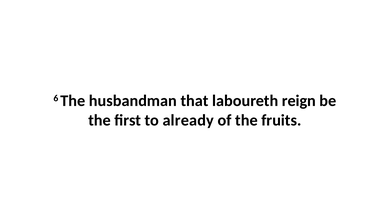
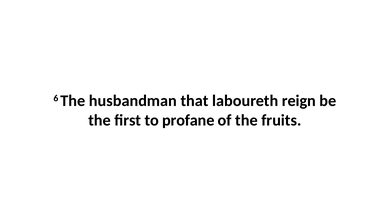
already: already -> profane (188, 121)
